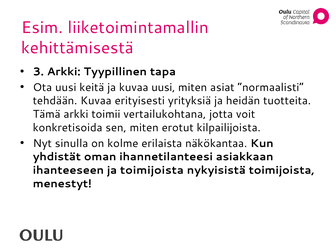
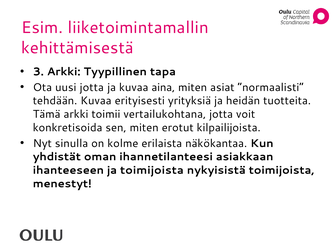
uusi keitä: keitä -> jotta (92, 87)
kuvaa uusi: uusi -> aina (163, 87)
